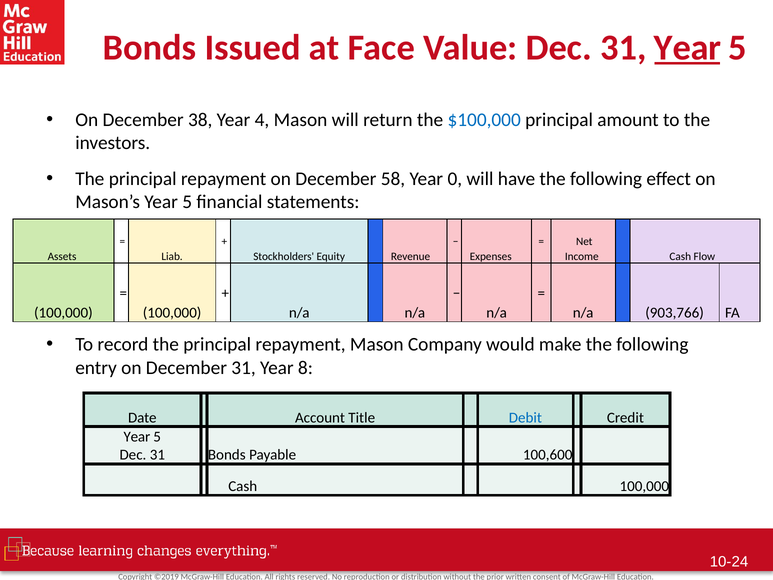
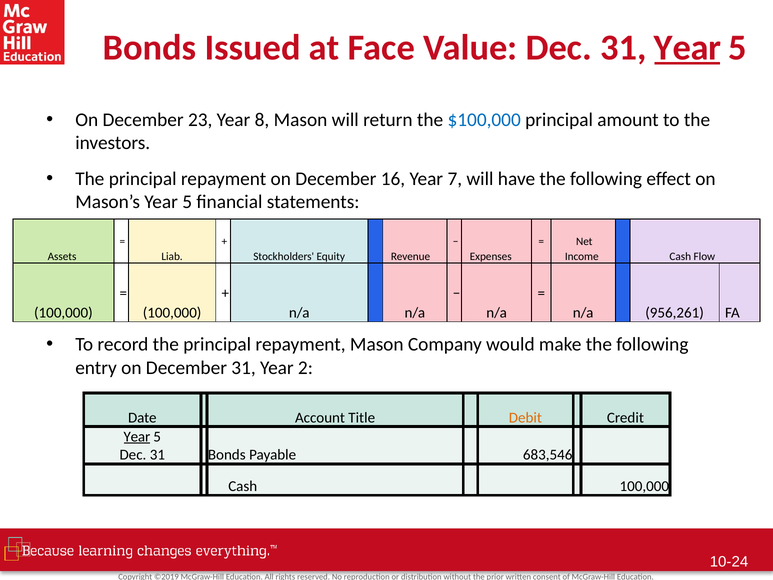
38: 38 -> 23 (200, 120)
4: 4 -> 8 (262, 120)
58: 58 -> 16 (393, 179)
0: 0 -> 7 (455, 179)
903,766: 903,766 -> 956,261 (675, 313)
8: 8 -> 2 (305, 368)
Debit colour: blue -> orange (525, 417)
Year underline: none -> present (137, 437)
100,600: 100,600 -> 683,546 (548, 455)
